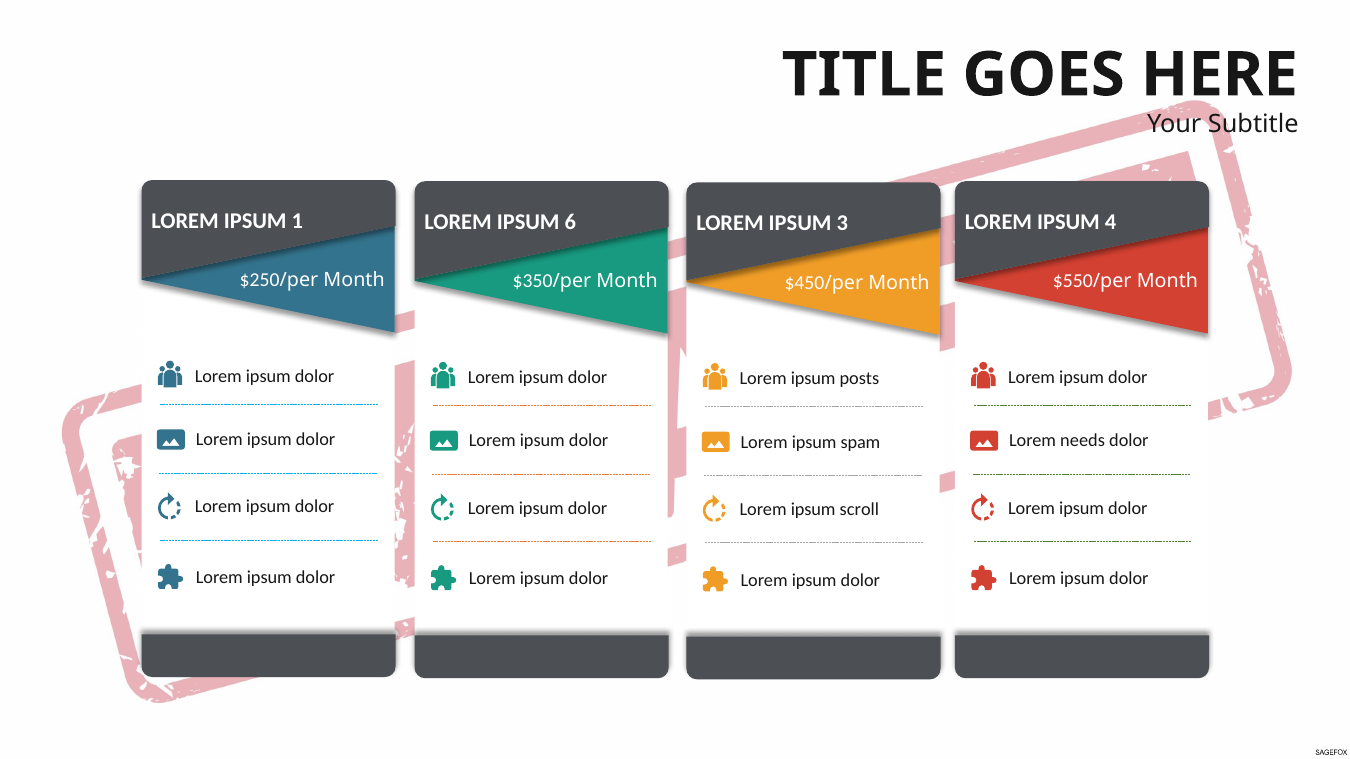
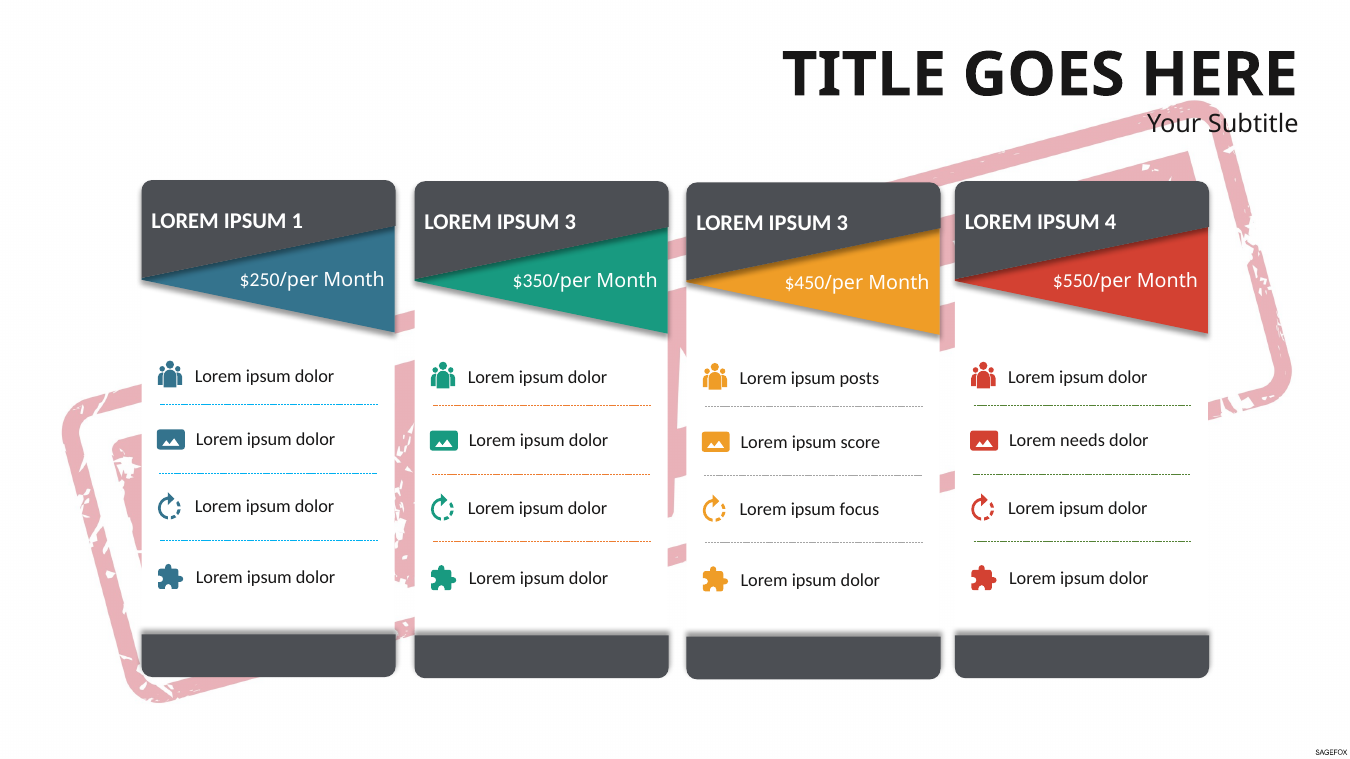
6: 6 -> 3 (570, 222)
spam: spam -> score (860, 442)
scroll: scroll -> focus (859, 509)
